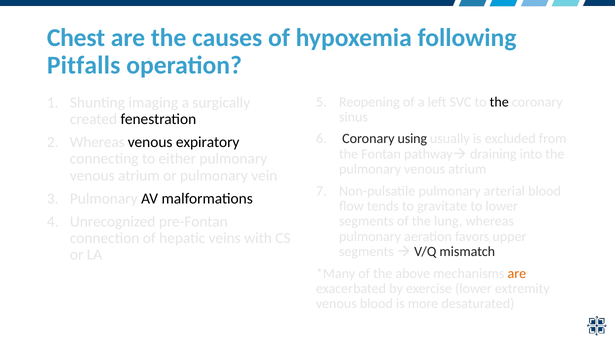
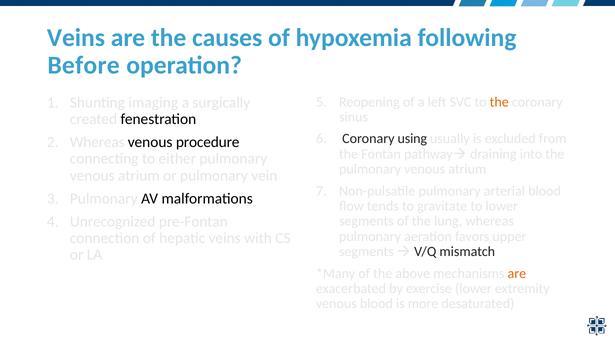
Chest: Chest -> Veins (76, 38)
Pitfalls: Pitfalls -> Before (84, 66)
the colour: black -> orange (499, 102)
expiratory: expiratory -> procedure (208, 142)
